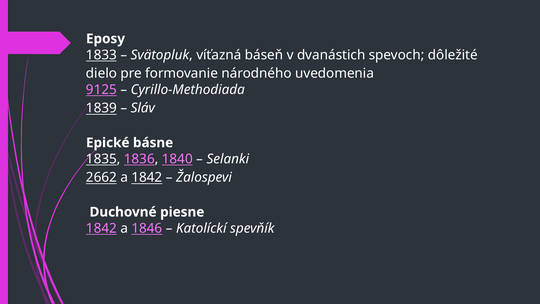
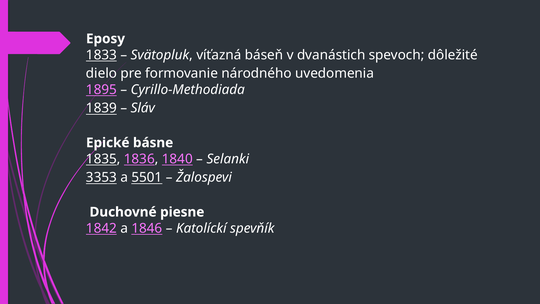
9125: 9125 -> 1895 (101, 90)
2662: 2662 -> 3353 (101, 177)
a 1842: 1842 -> 5501 (147, 177)
